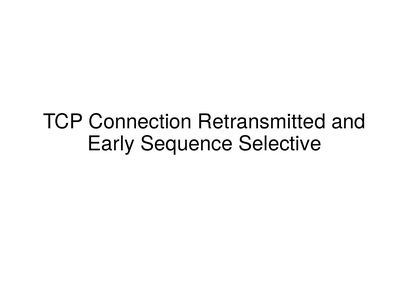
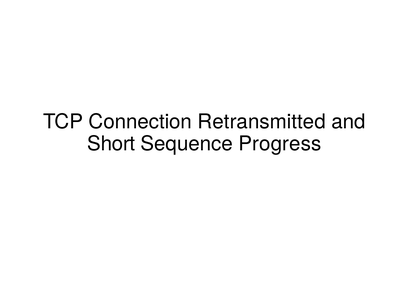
Early: Early -> Short (111, 144)
Selective: Selective -> Progress (280, 144)
